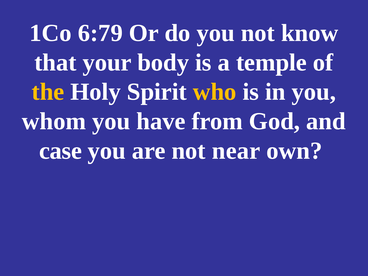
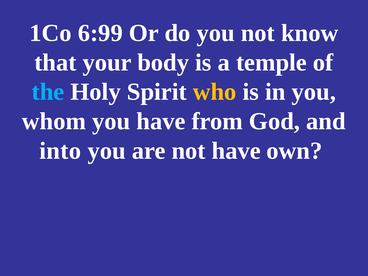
6:79: 6:79 -> 6:99 (100, 33)
the colour: yellow -> light blue (48, 92)
case: case -> into (60, 151)
not near: near -> have (236, 151)
